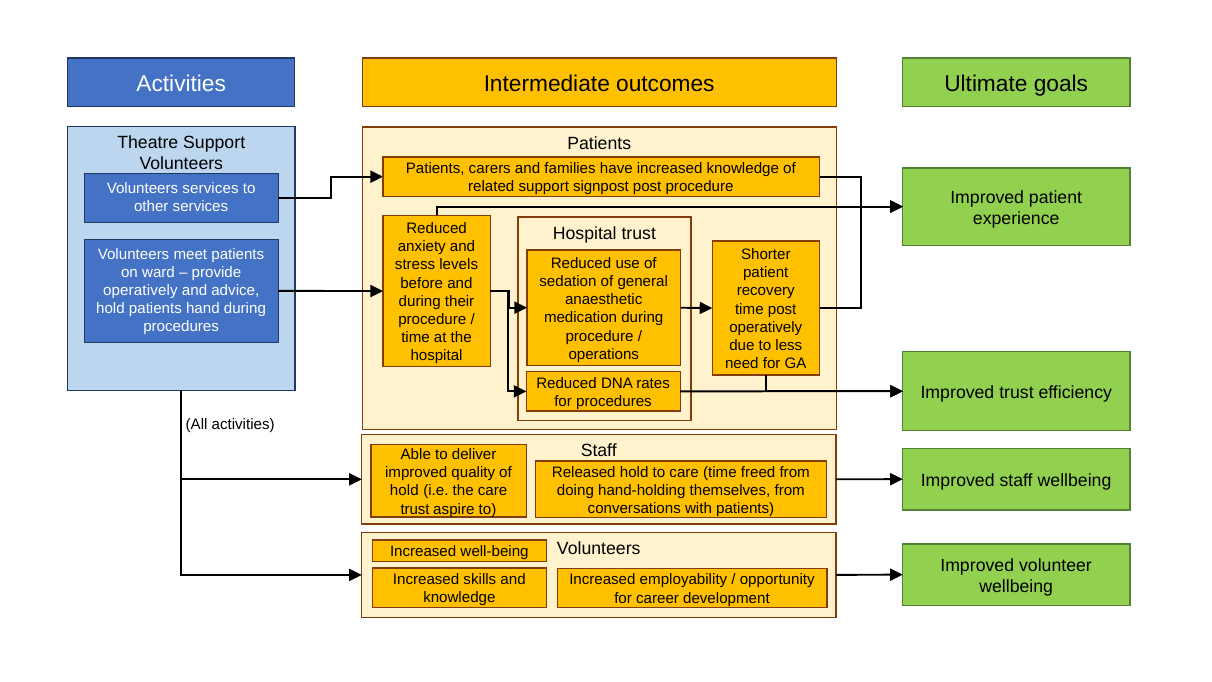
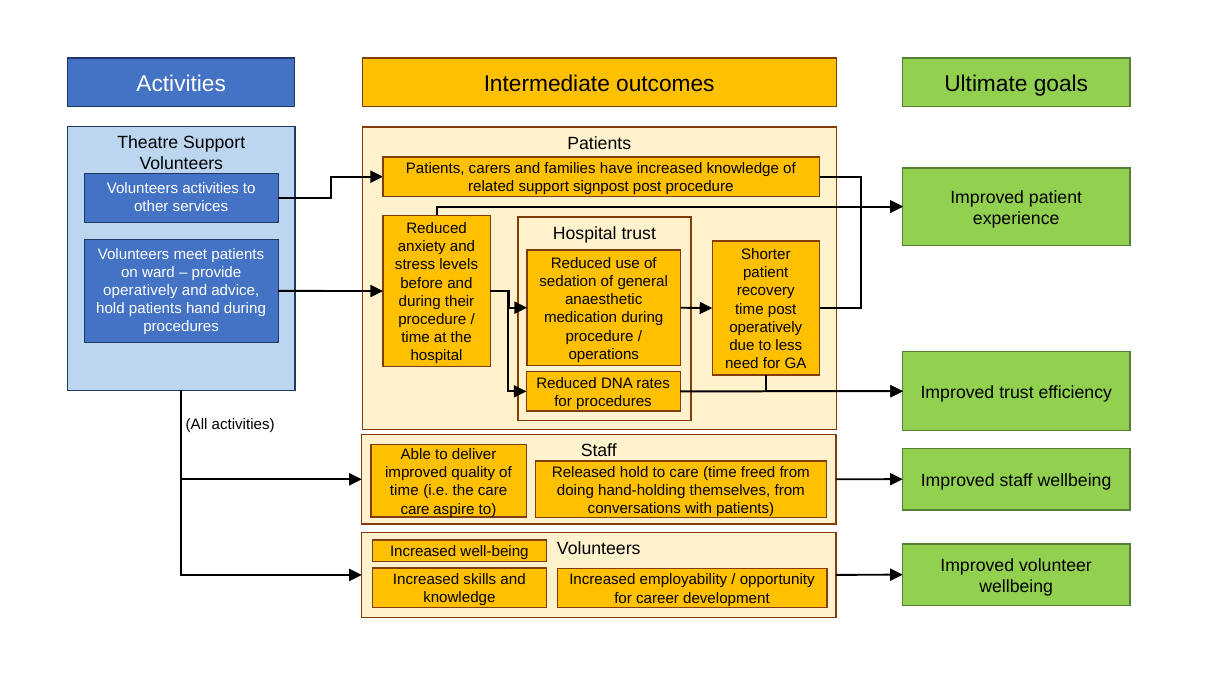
Volunteers services: services -> activities (211, 188)
hold: hold -> time (404, 491)
trust: trust -> care (415, 509)
